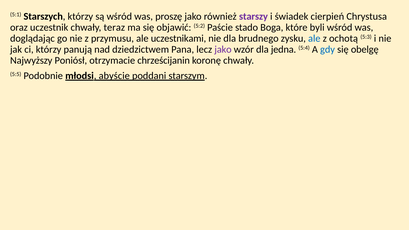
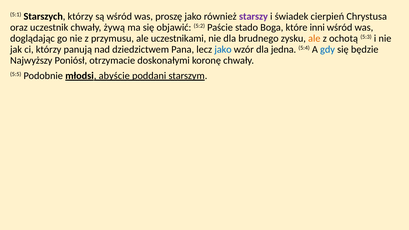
teraz: teraz -> żywą (114, 27)
byli: byli -> inni (317, 27)
ale colour: blue -> orange (314, 38)
jako colour: purple -> blue (223, 49)
obelgę: obelgę -> będzie (365, 49)
chrześcijanin: chrześcijanin -> doskonałymi (164, 61)
